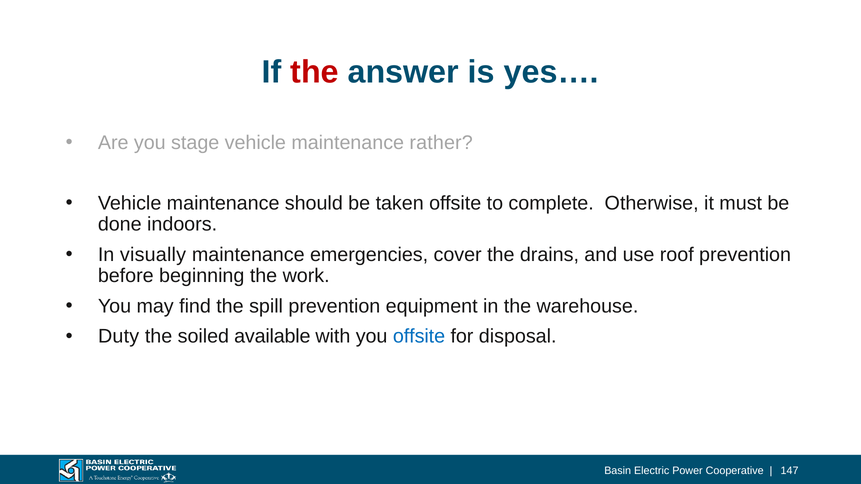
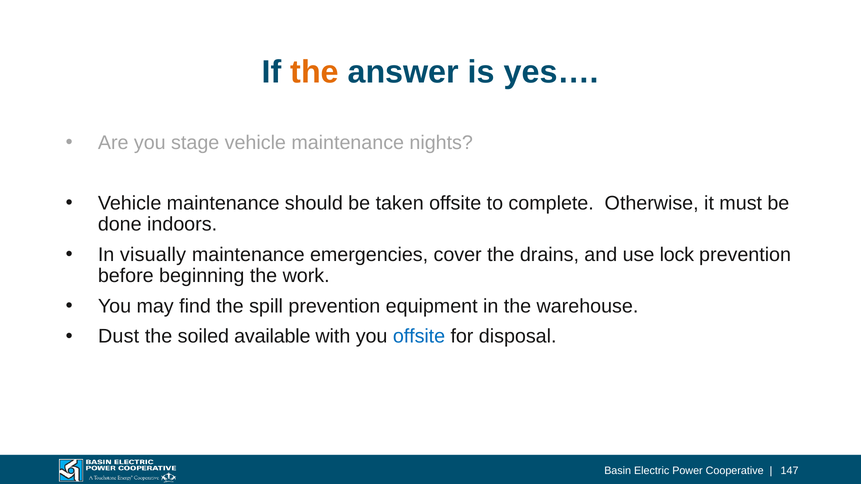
the colour: red -> orange (315, 72)
rather: rather -> nights (441, 143)
roof: roof -> lock (677, 255)
Duty: Duty -> Dust (119, 336)
